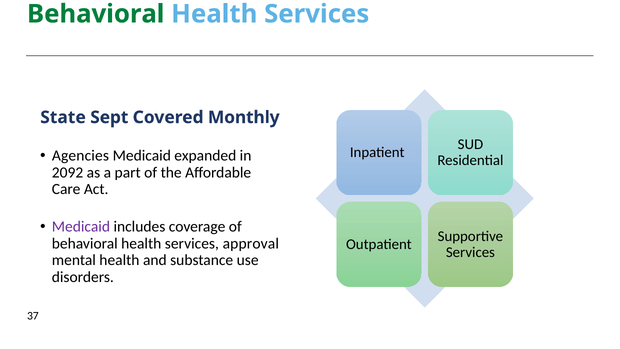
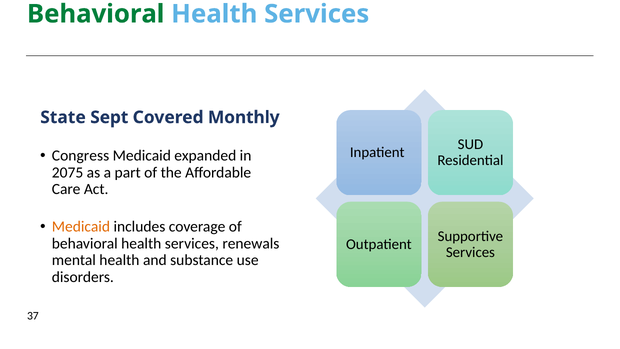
Agencies: Agencies -> Congress (81, 156)
2092: 2092 -> 2075 (68, 172)
Medicaid colour: purple -> orange (81, 226)
approval: approval -> renewals (251, 243)
